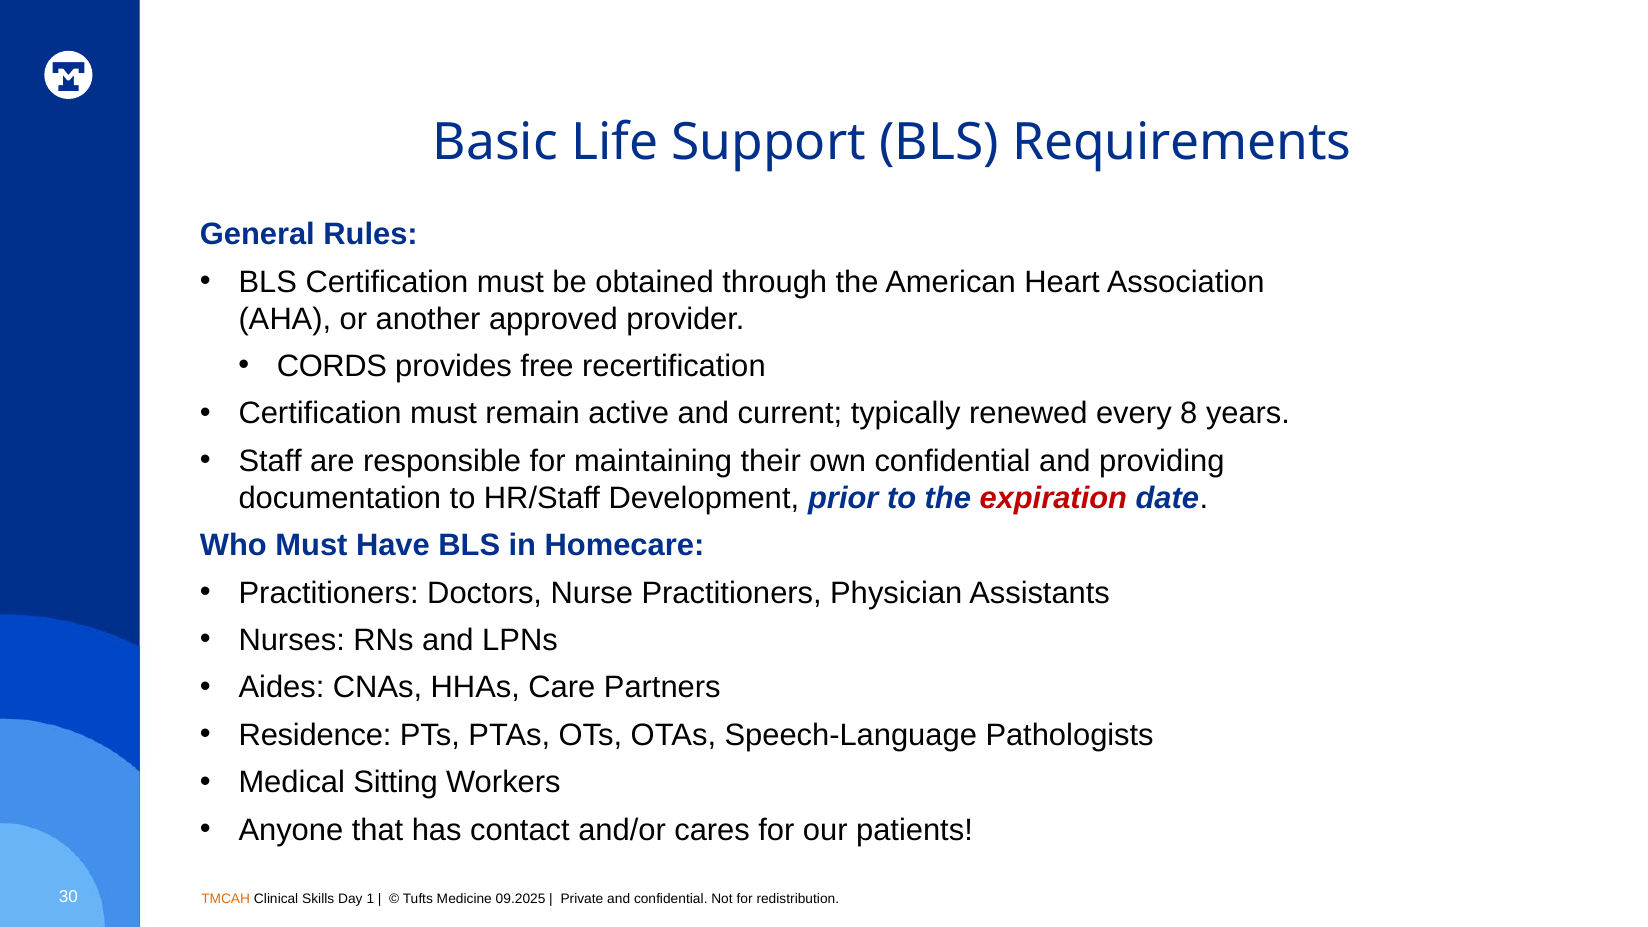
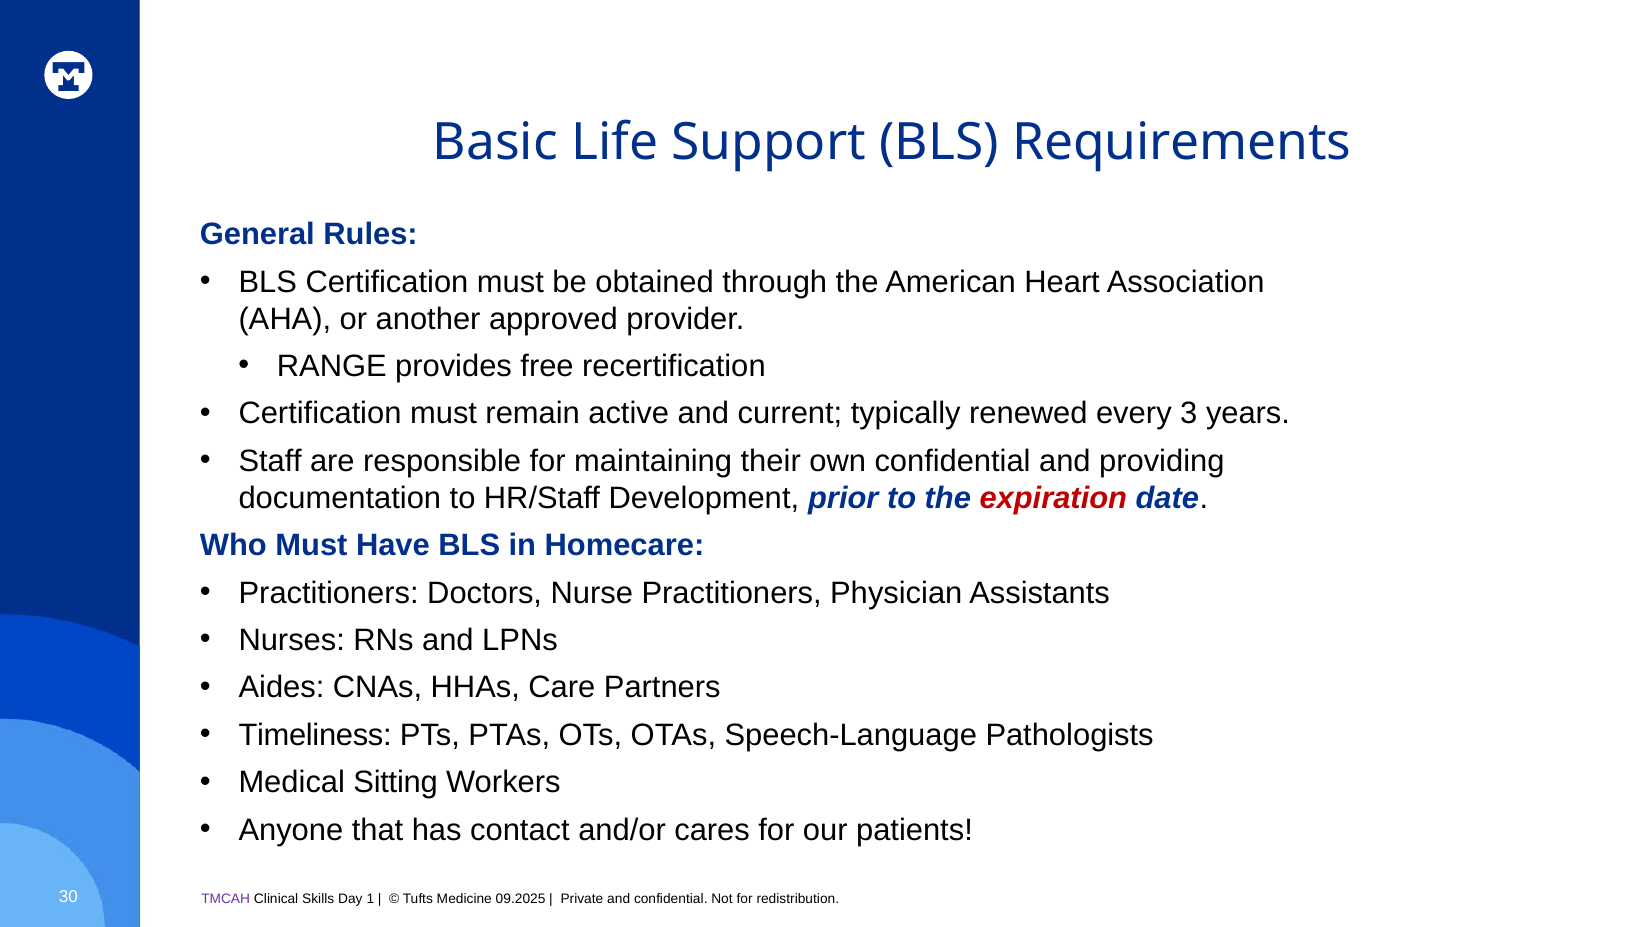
CORDS: CORDS -> RANGE (332, 366)
8: 8 -> 3 (1189, 414)
Residence: Residence -> Timeliness (315, 735)
TMCAH colour: orange -> purple (226, 899)
